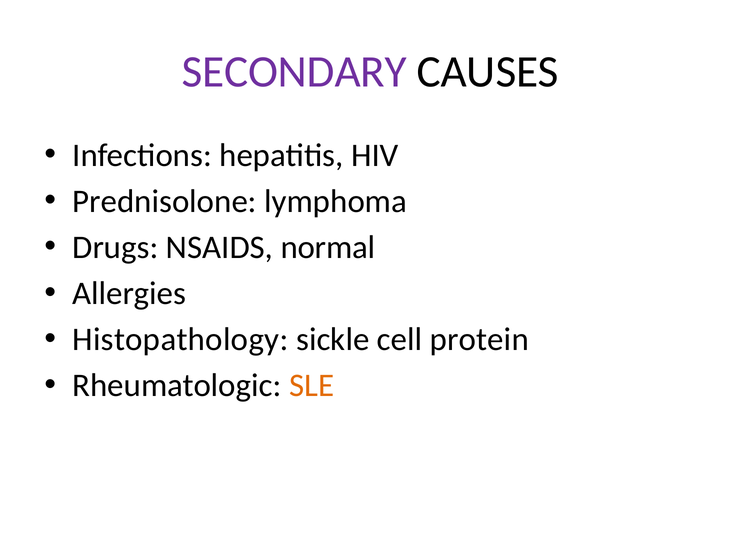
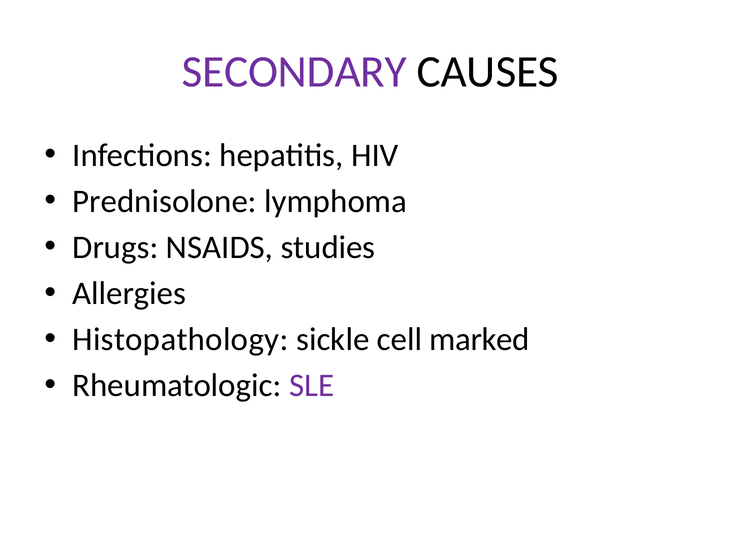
normal: normal -> studies (328, 248)
protein: protein -> marked (480, 340)
SLE colour: orange -> purple (312, 386)
